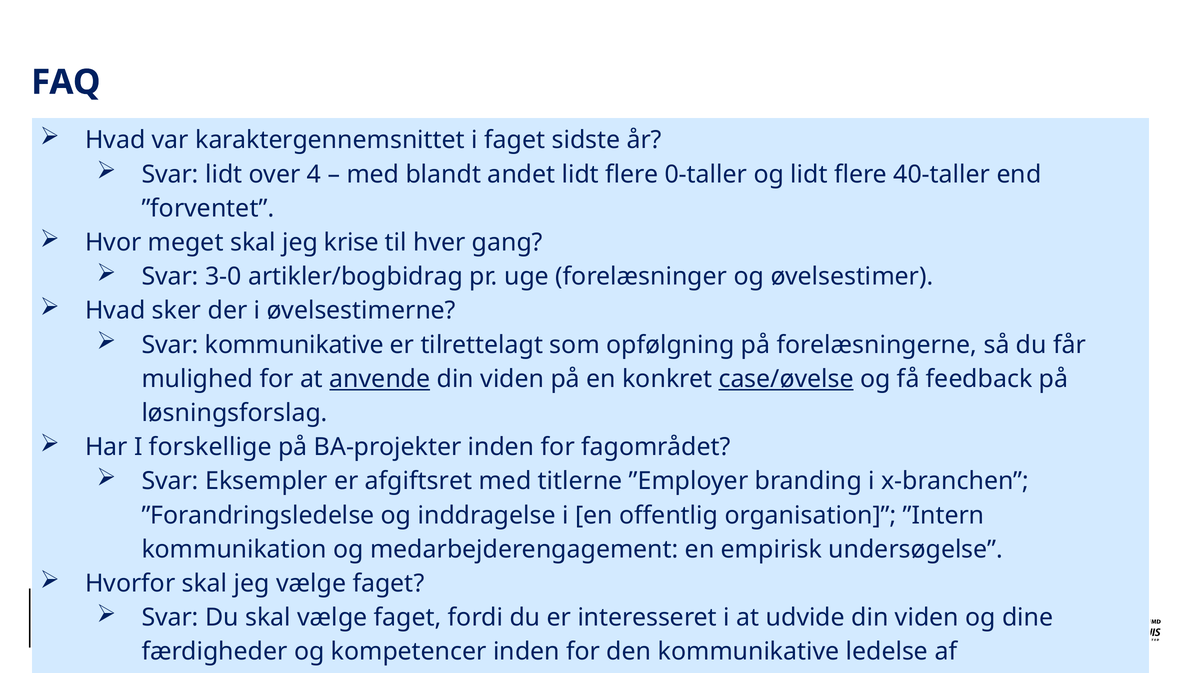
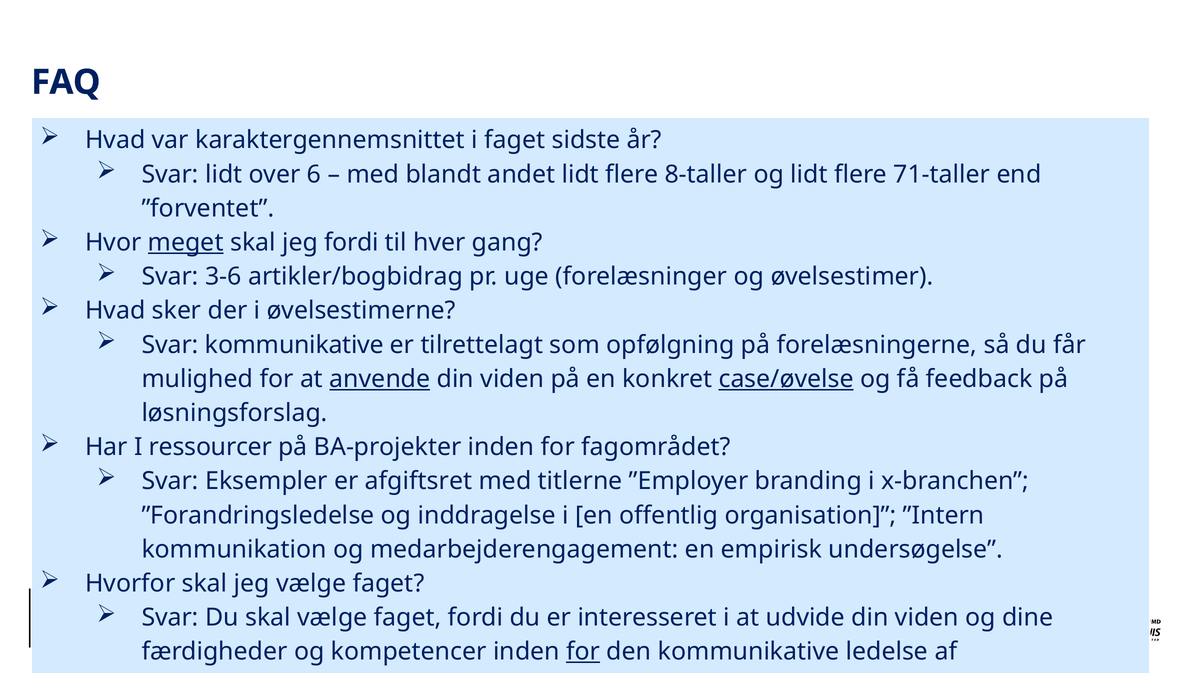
over 4: 4 -> 6 (314, 174)
0-taller: 0-taller -> 8-taller (706, 174)
40-taller: 40-taller -> 71-taller (942, 174)
meget underline: none -> present (186, 243)
jeg krise: krise -> fordi (351, 243)
3-0: 3-0 -> 3-6 (223, 277)
forskellige: forskellige -> ressourcer (210, 447)
for underline: none -> present (583, 652)
